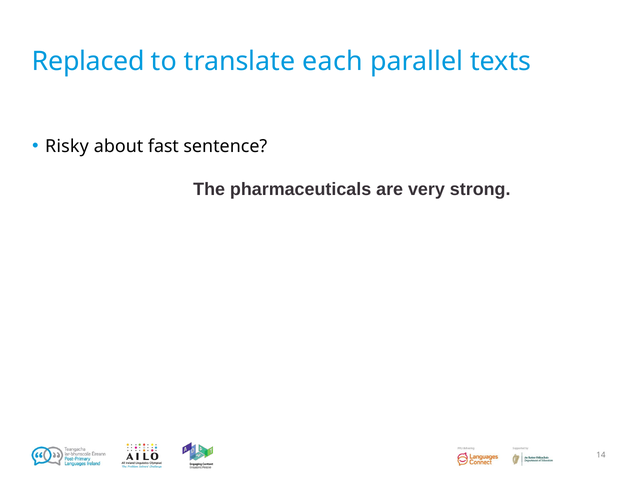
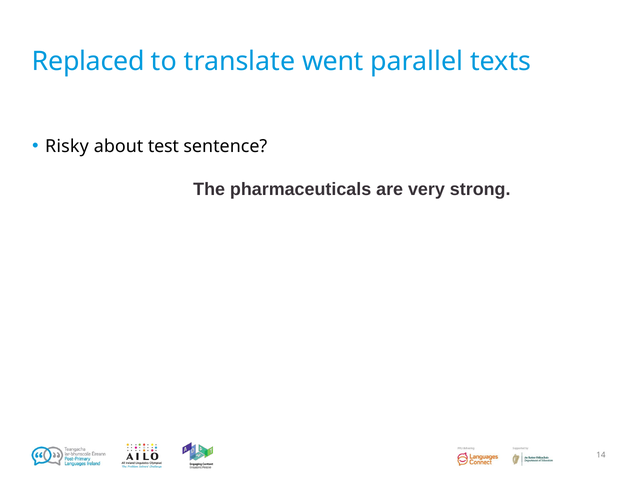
each: each -> went (333, 61)
fast: fast -> test (163, 146)
